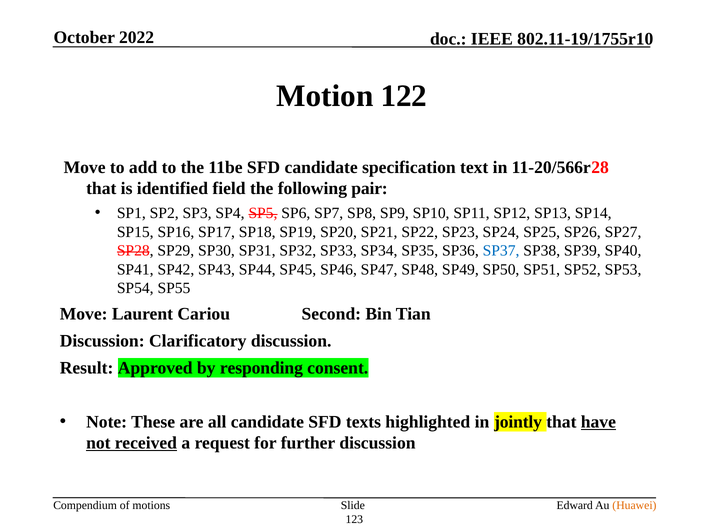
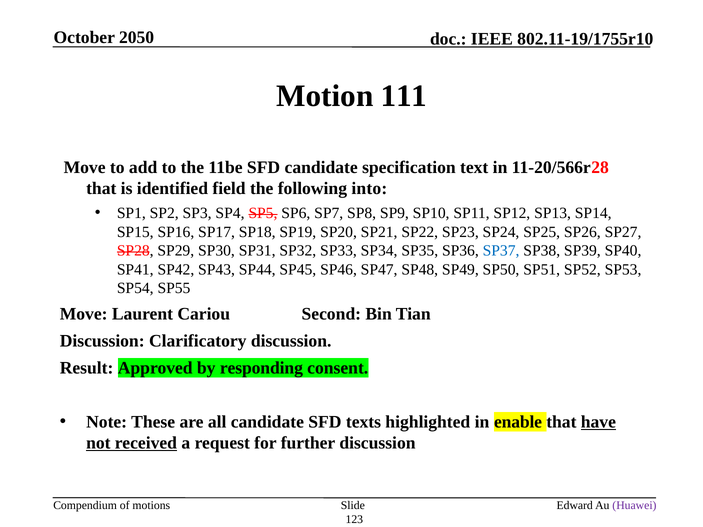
2022: 2022 -> 2050 (137, 37)
122: 122 -> 111 (404, 96)
pair: pair -> into (369, 189)
jointly: jointly -> enable (518, 422)
Huawei colour: orange -> purple (634, 506)
